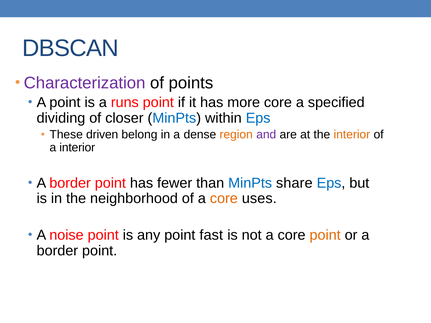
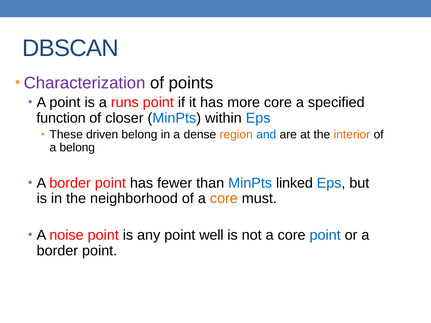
dividing: dividing -> function (61, 118)
and colour: purple -> blue (266, 135)
a interior: interior -> belong (77, 148)
share: share -> linked (294, 183)
uses: uses -> must (259, 199)
fast: fast -> well (211, 235)
point colour: orange -> blue (325, 235)
